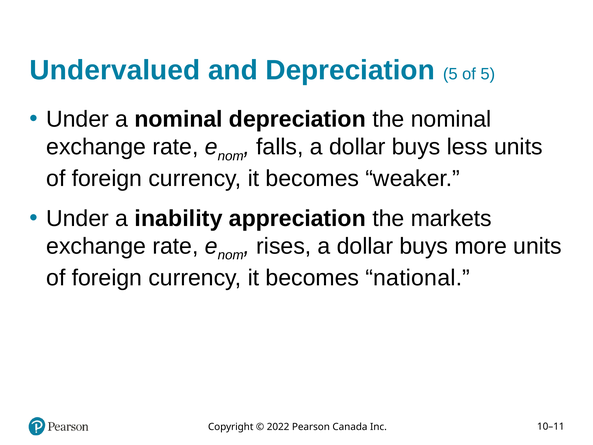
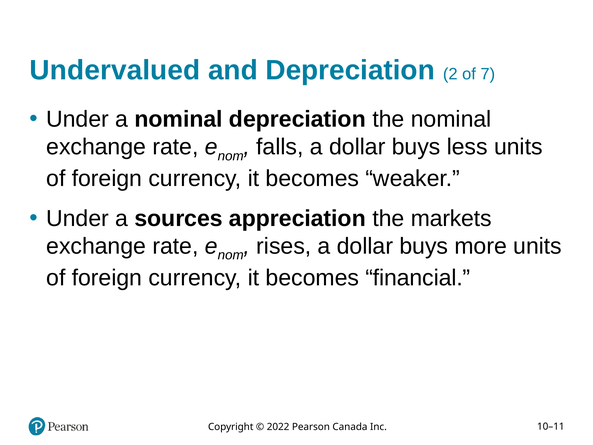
Depreciation 5: 5 -> 2 (450, 74)
of 5: 5 -> 7 (488, 74)
inability: inability -> sources (179, 218)
national: national -> financial (418, 278)
